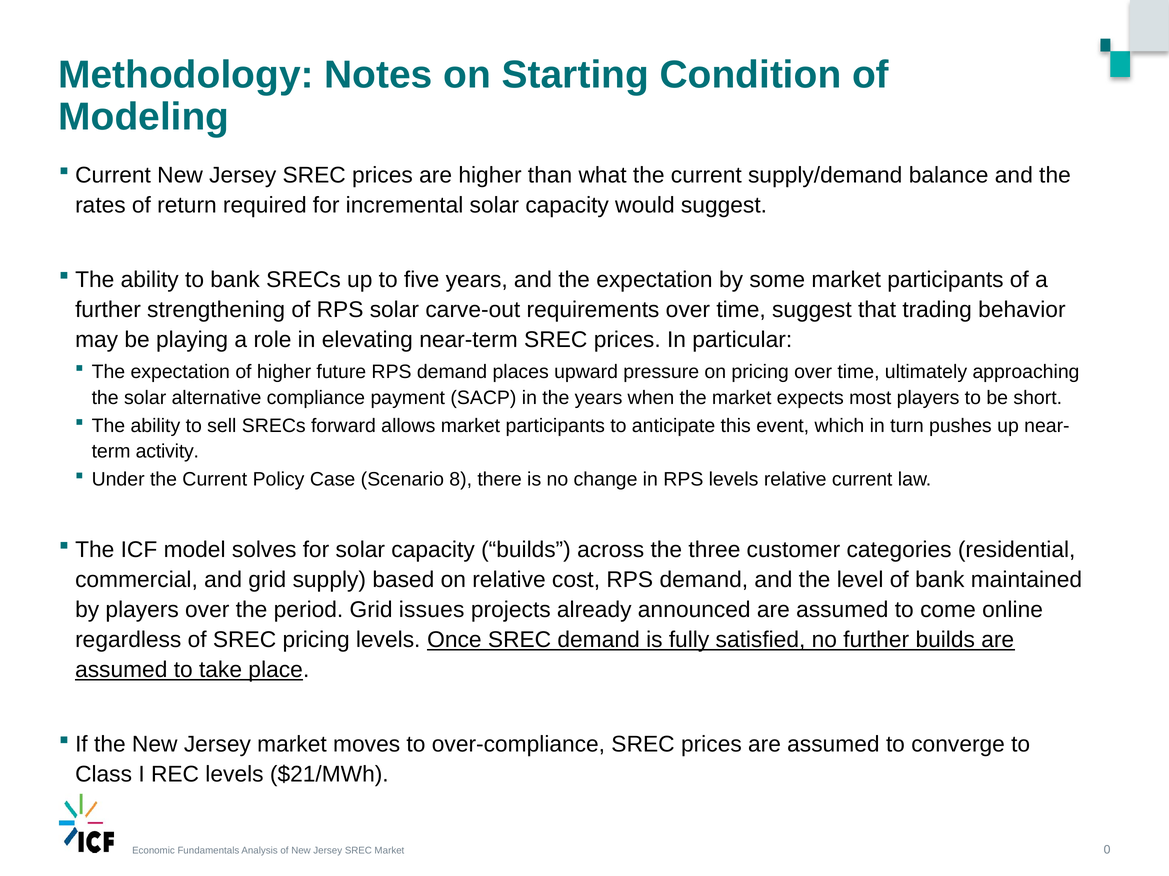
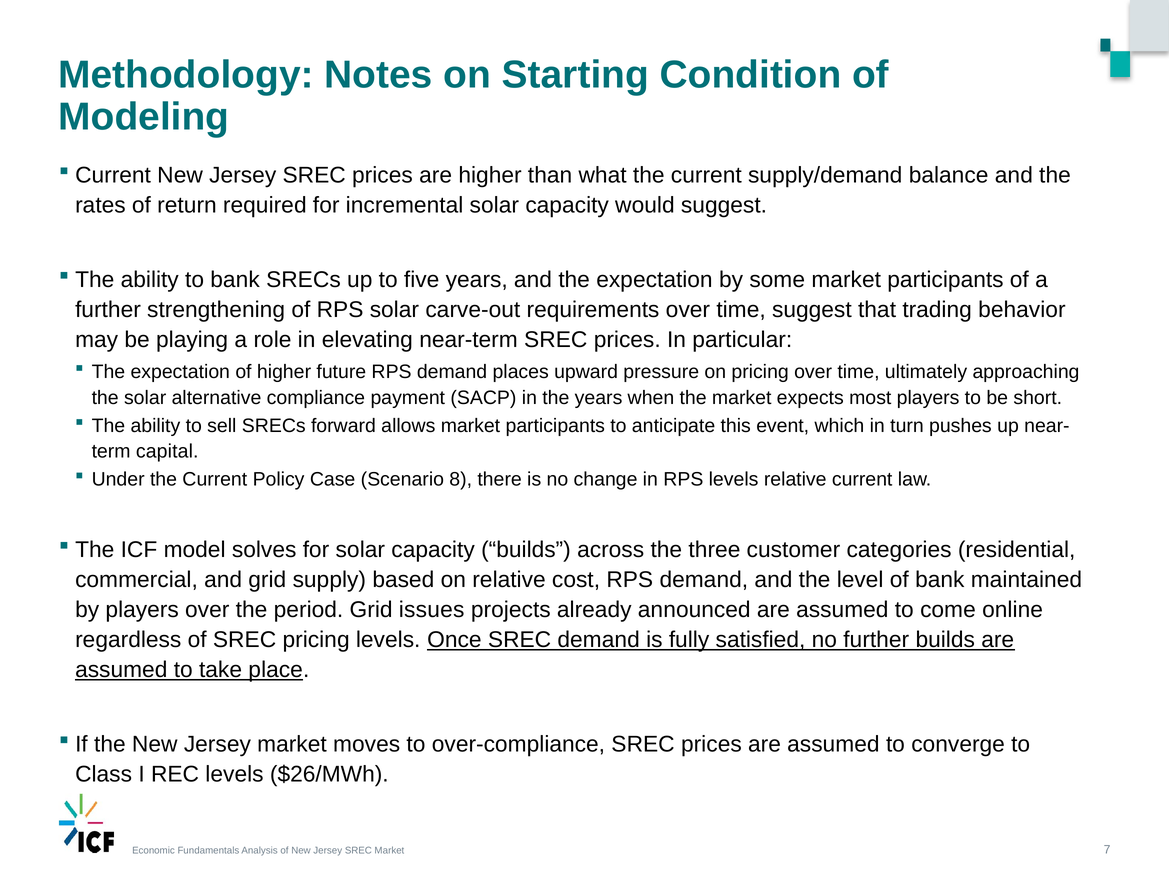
activity: activity -> capital (167, 452)
$21/MWh: $21/MWh -> $26/MWh (329, 775)
0: 0 -> 7 (1107, 850)
